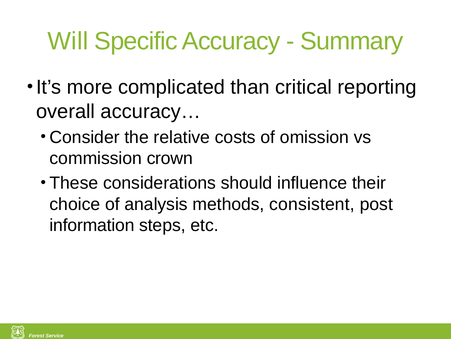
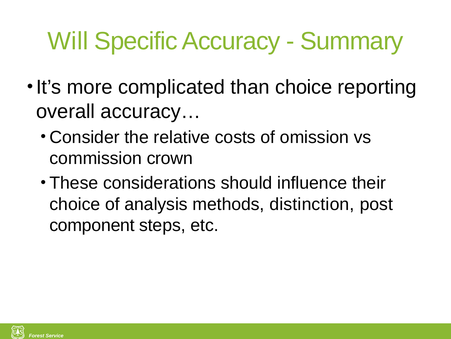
than critical: critical -> choice (304, 87)
consistent: consistent -> distinction (312, 204)
information: information -> component (92, 225)
